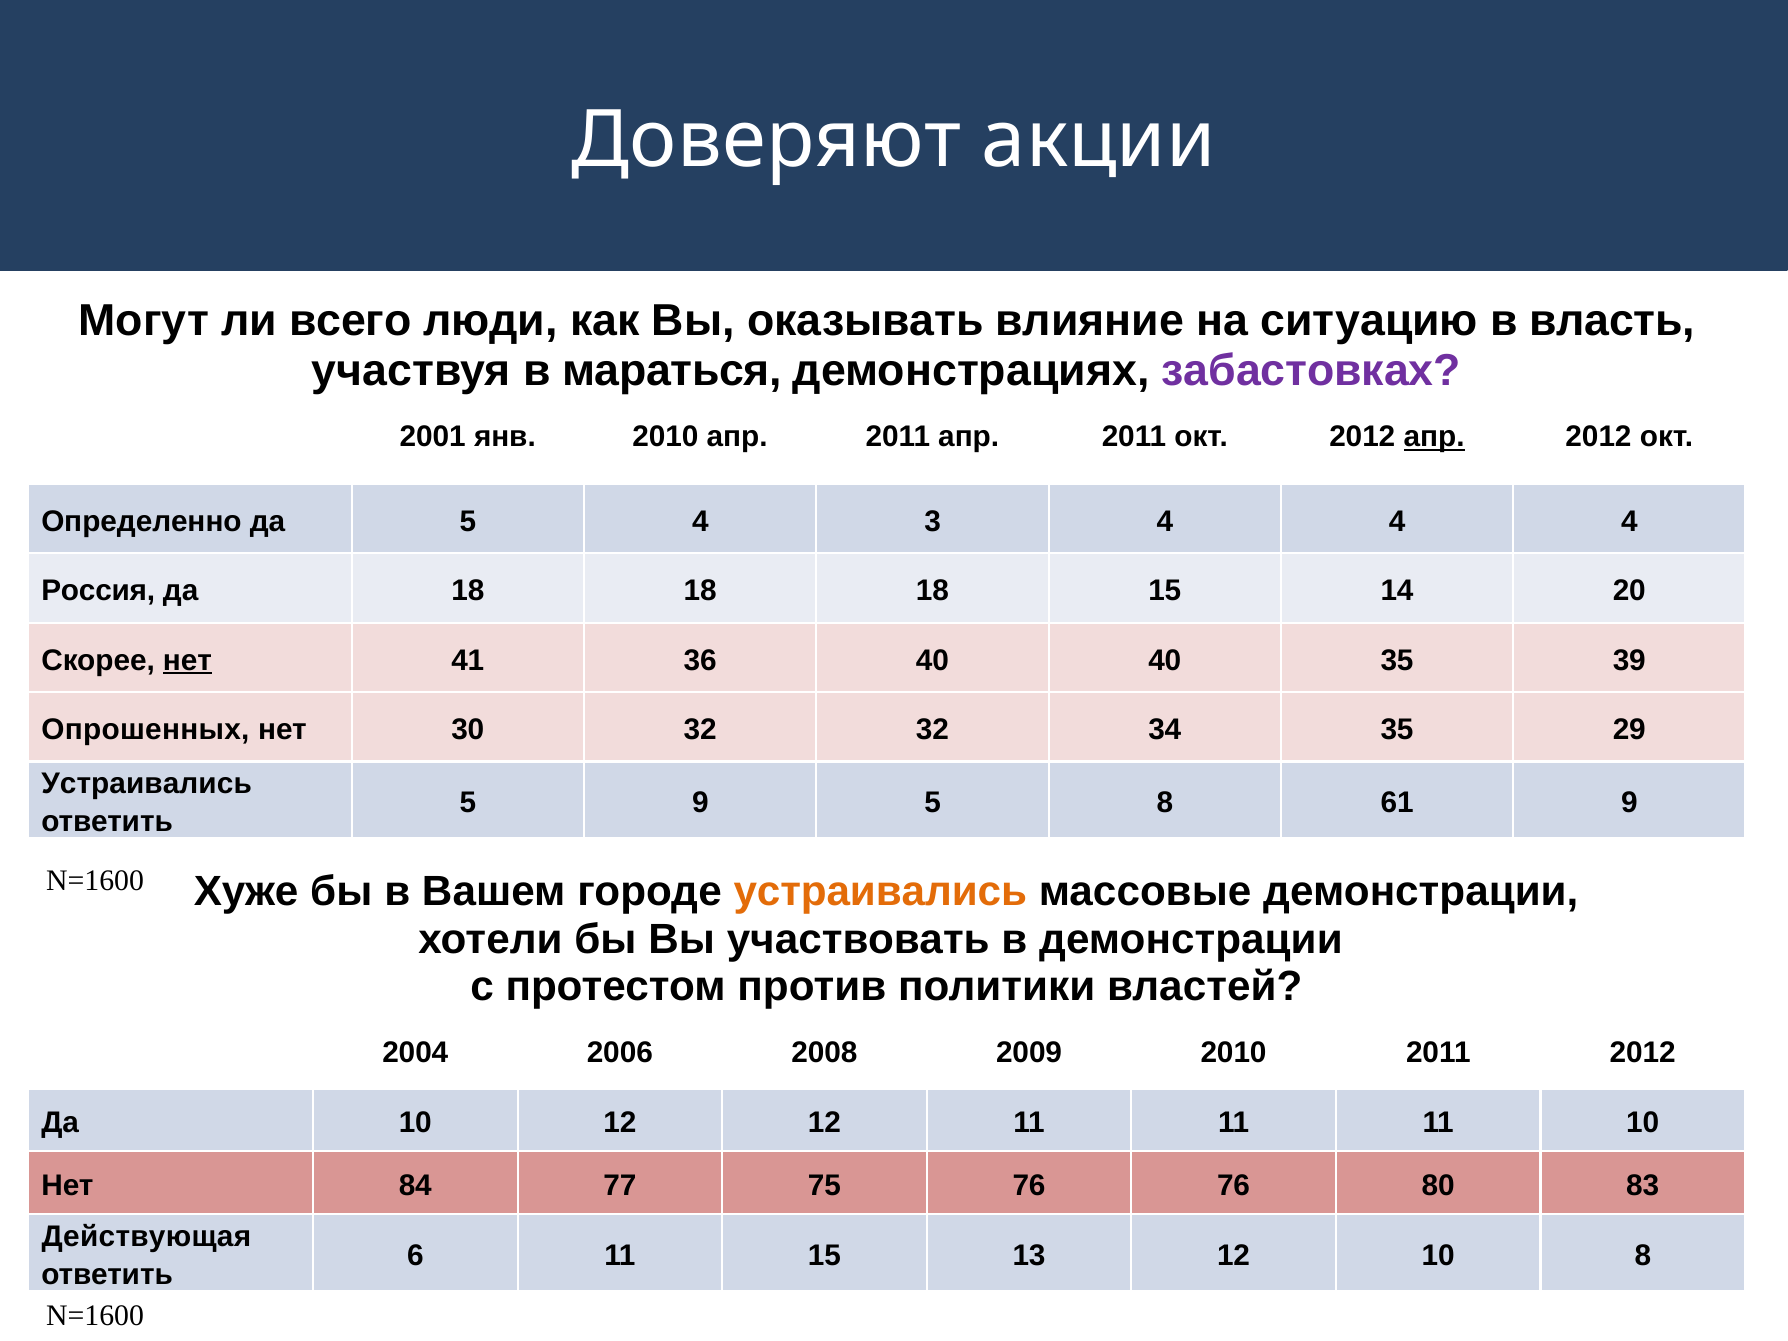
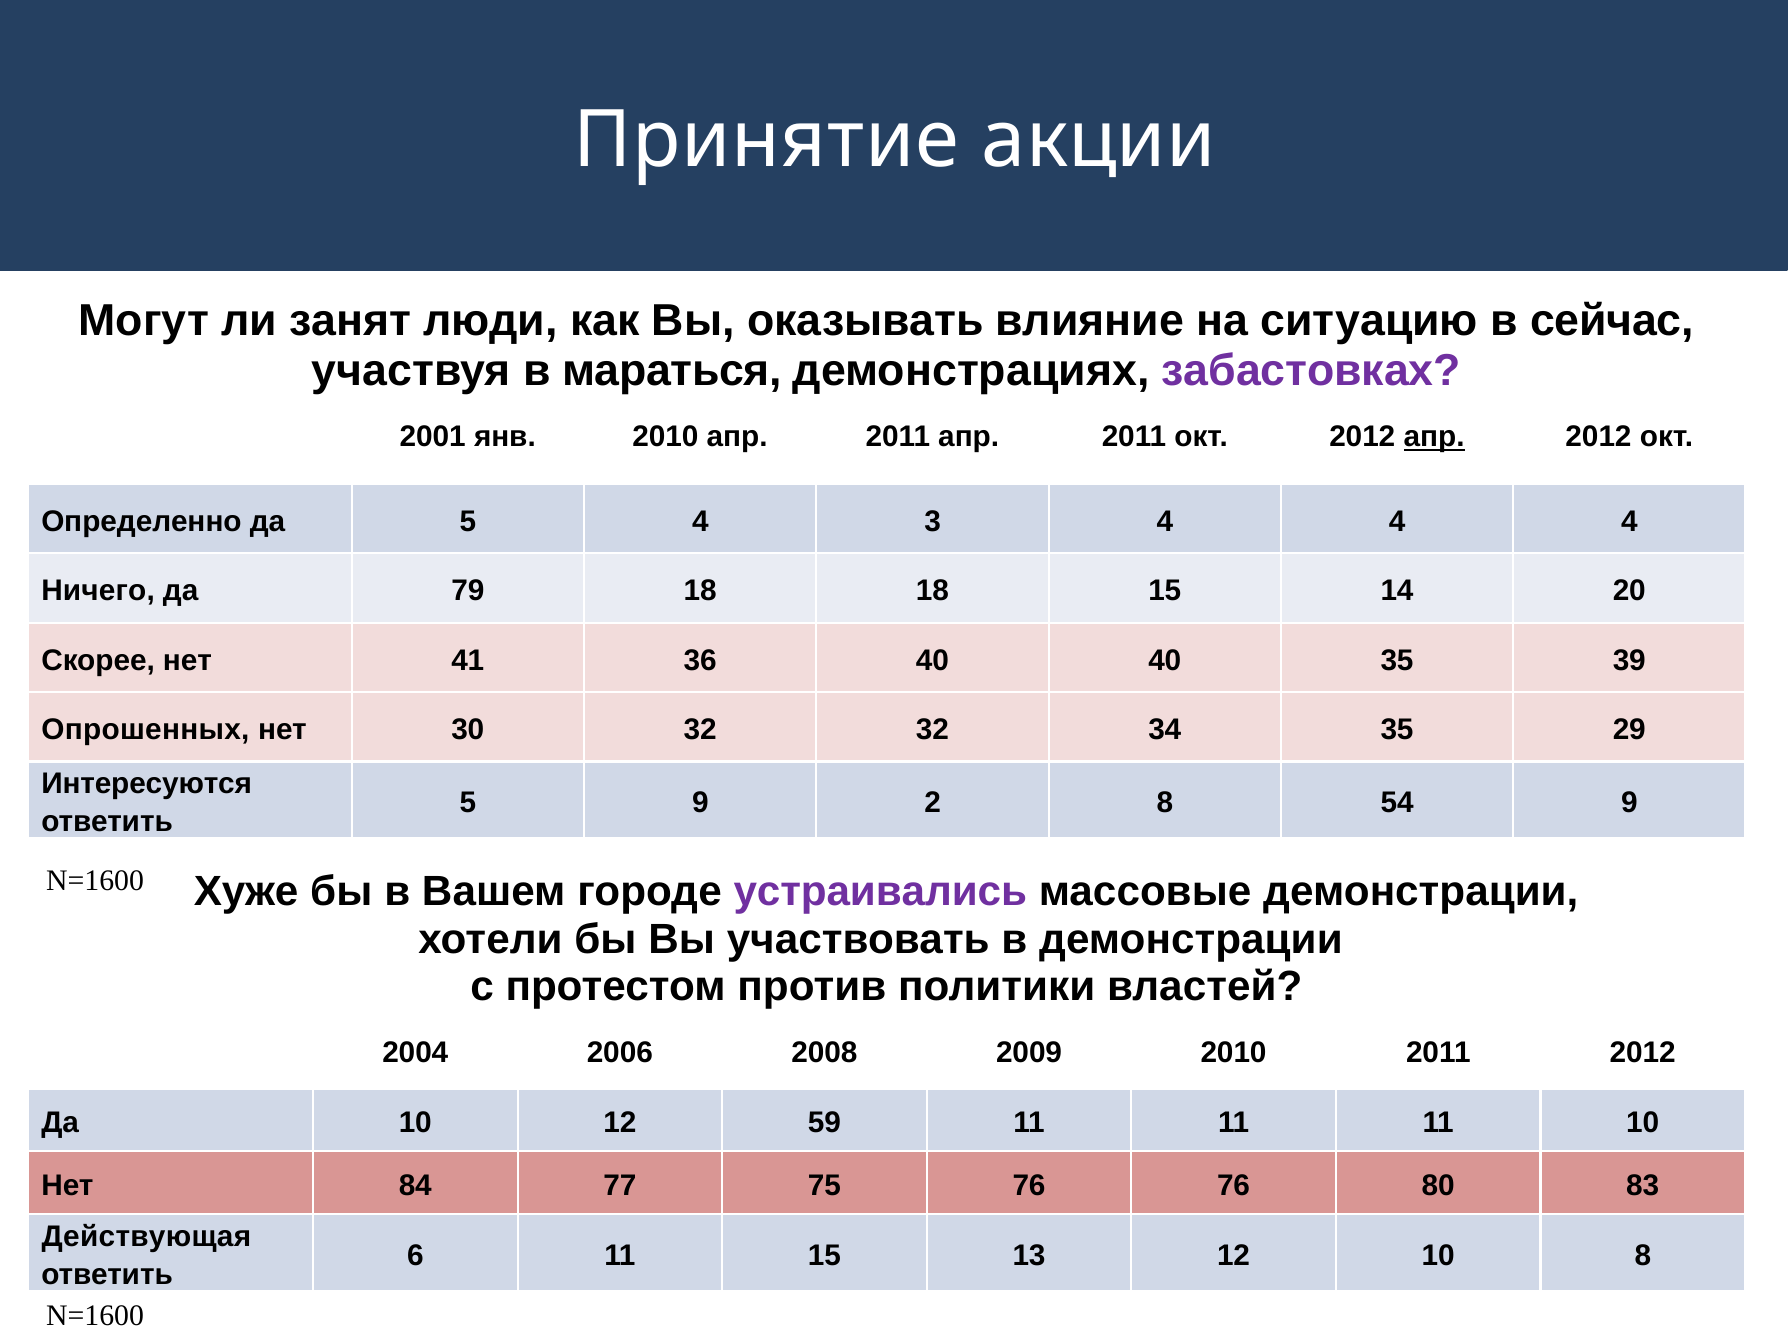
Доверяют: Доверяют -> Принятие (766, 140)
всего: всего -> занят (350, 321)
власть: власть -> сейчас (1612, 321)
Россия: Россия -> Ничего (98, 591)
да 18: 18 -> 79 (468, 591)
нет underline: present -> none (187, 660)
Устраивались: Устраивались -> Интересуются (147, 784)
9 5: 5 -> 2 (933, 803)
61: 61 -> 54 (1397, 803)
устраивались colour: orange -> purple (880, 892)
12 12: 12 -> 59 (824, 1123)
